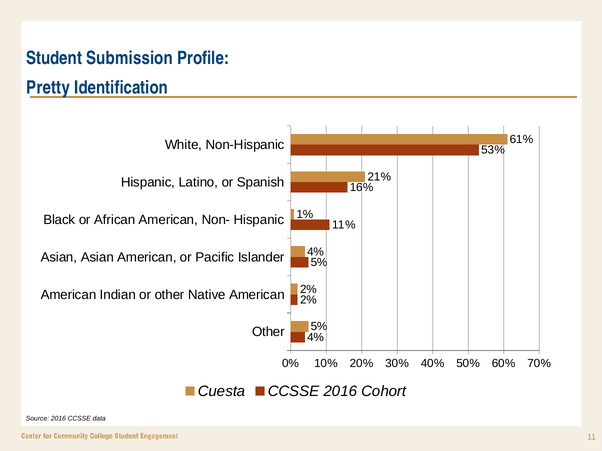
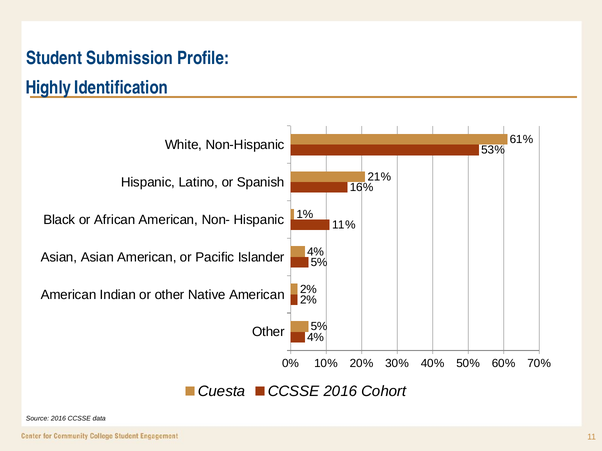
Pretty: Pretty -> Highly (48, 88)
